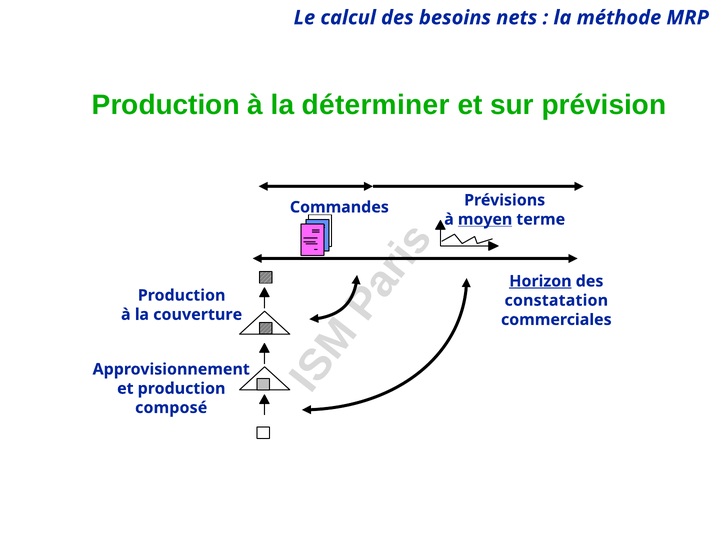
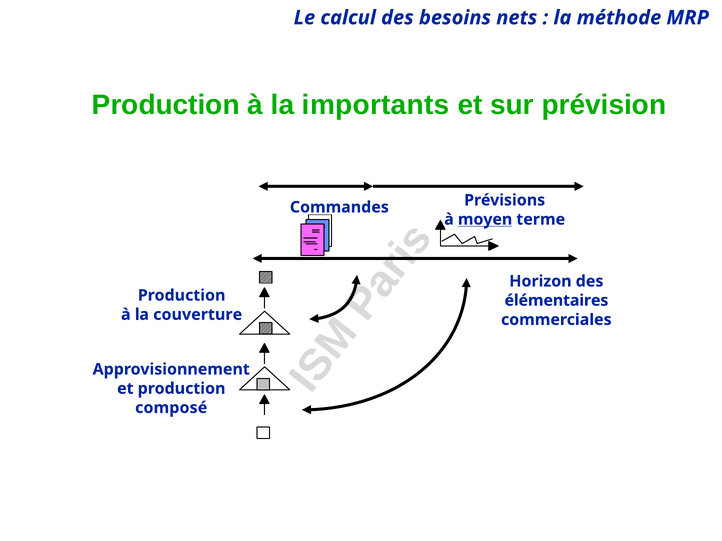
déterminer: déterminer -> importants (376, 105)
Horizon underline: present -> none (540, 281)
constatation: constatation -> élémentaires (556, 301)
